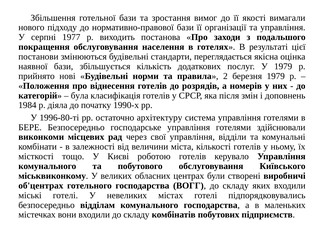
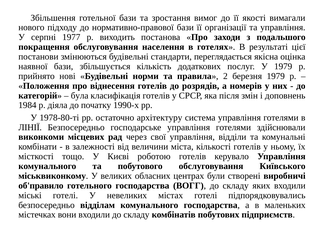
1996-80-ті: 1996-80-ті -> 1978-80-ті (59, 118)
БЕРЕ: БЕРЕ -> ЛІНІЇ (30, 127)
об'центрах: об'центрах -> об'правило (41, 186)
